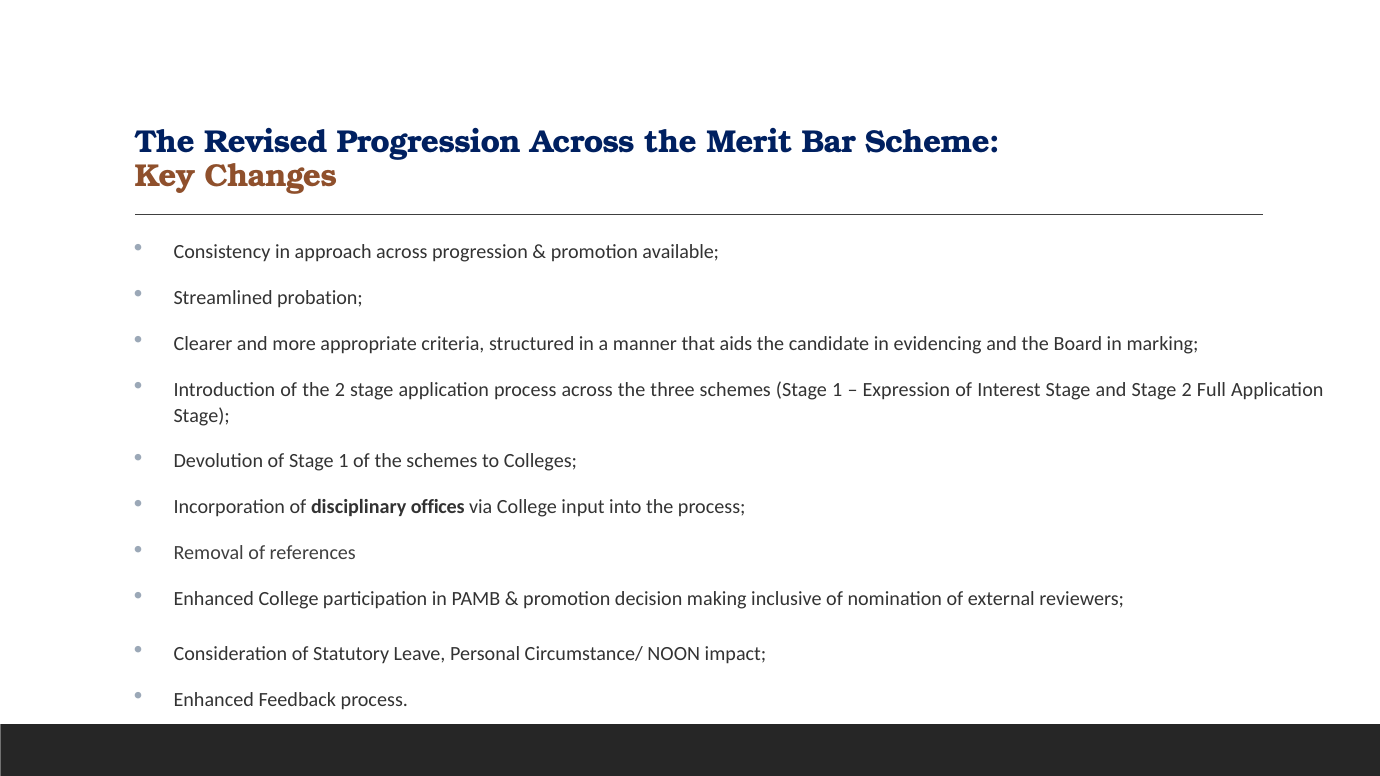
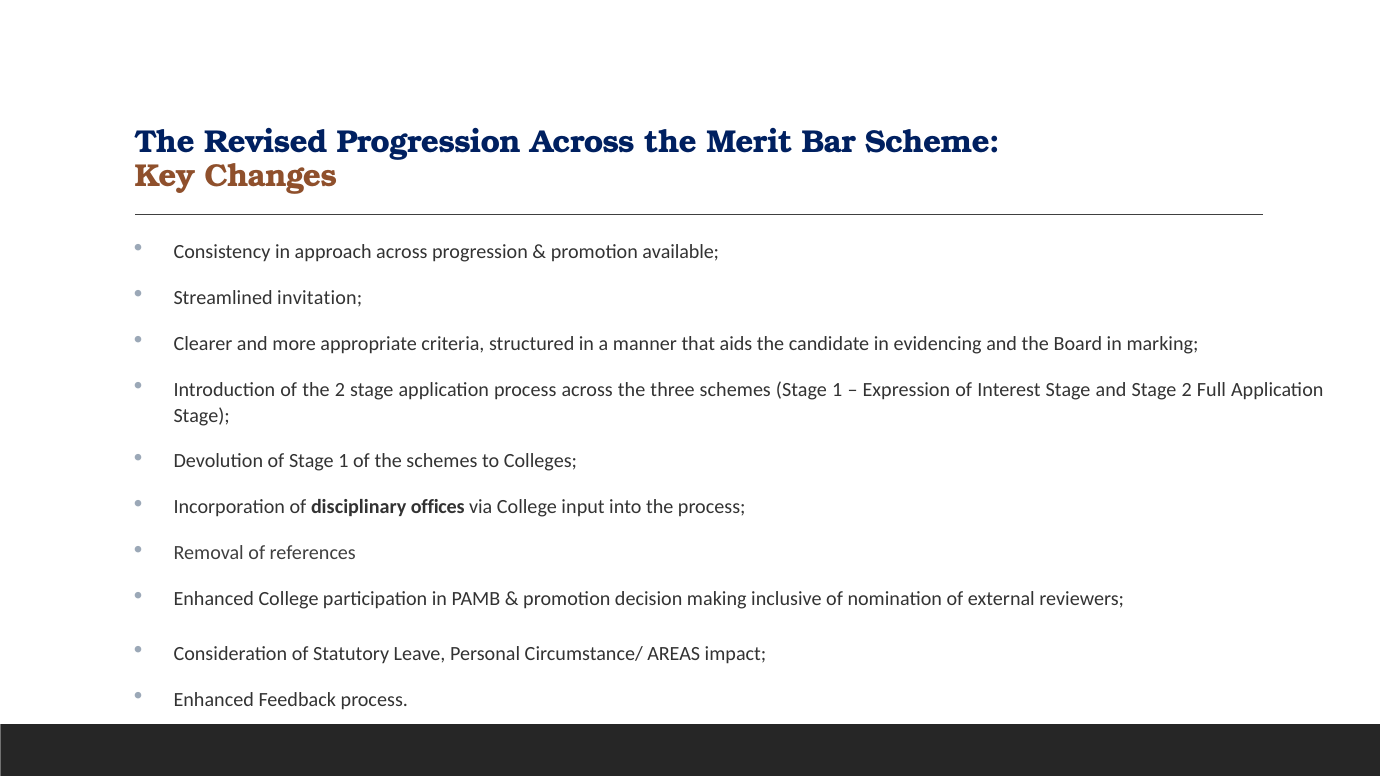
probation: probation -> invitation (320, 298)
NOON: NOON -> AREAS (674, 654)
